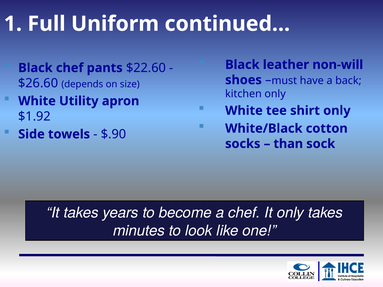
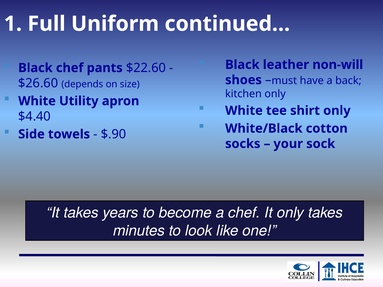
$1.92: $1.92 -> $4.40 (34, 116)
than: than -> your (288, 144)
